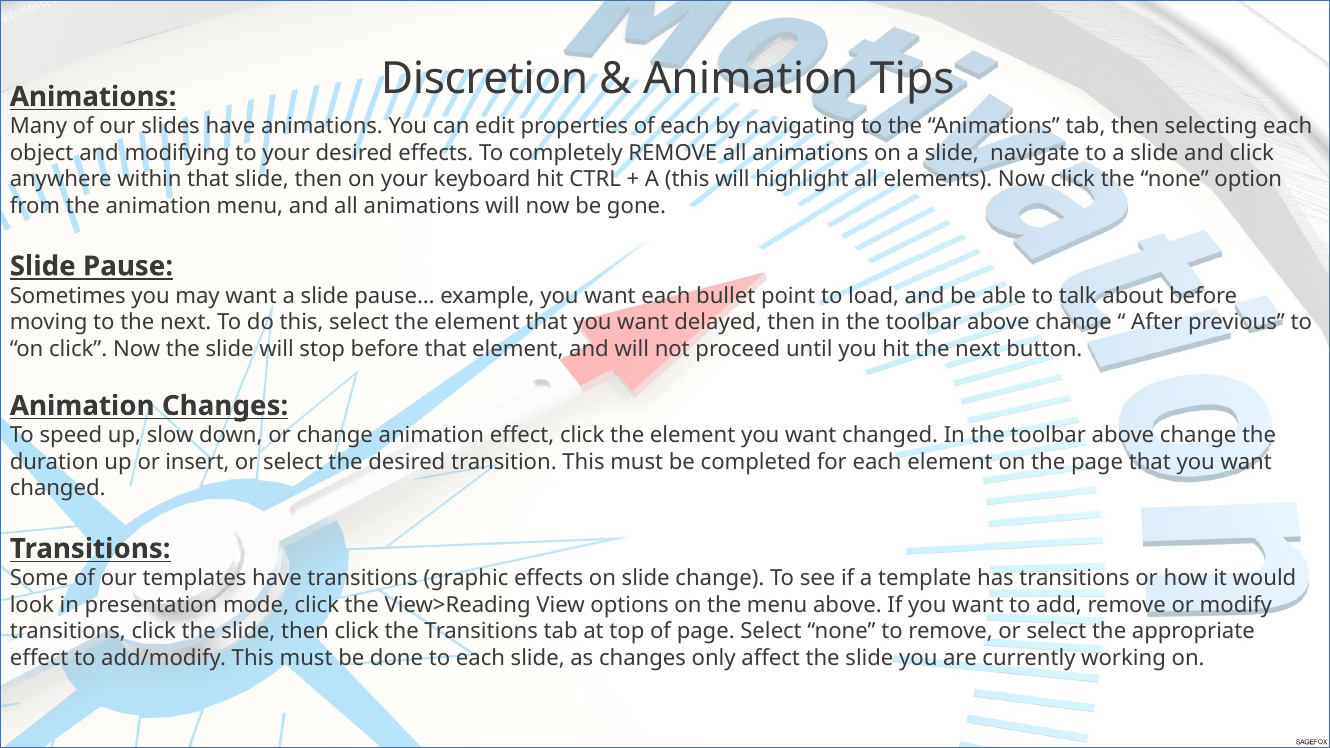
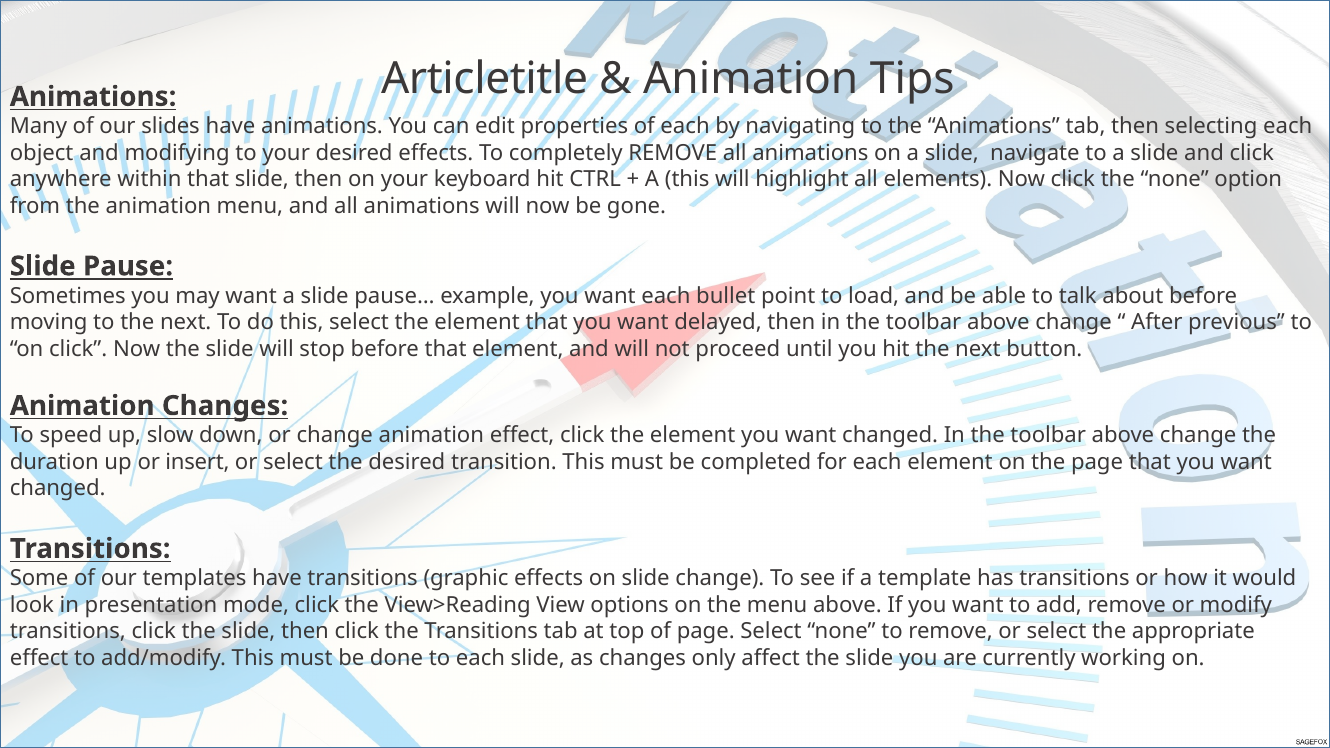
Discretion: Discretion -> Articletitle (485, 78)
